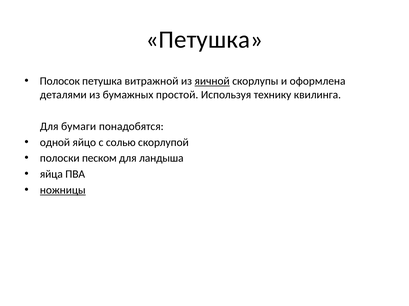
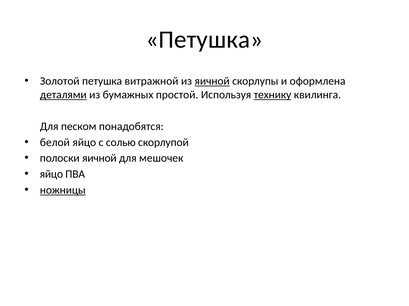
Полосок: Полосок -> Золотой (60, 81)
деталями underline: none -> present (63, 95)
технику underline: none -> present (273, 95)
бумаги: бумаги -> песком (79, 127)
одной: одной -> белой (55, 143)
полоски песком: песком -> яичной (99, 159)
ландыша: ландыша -> мешочек (161, 159)
яйца: яйца -> яйцо (51, 175)
